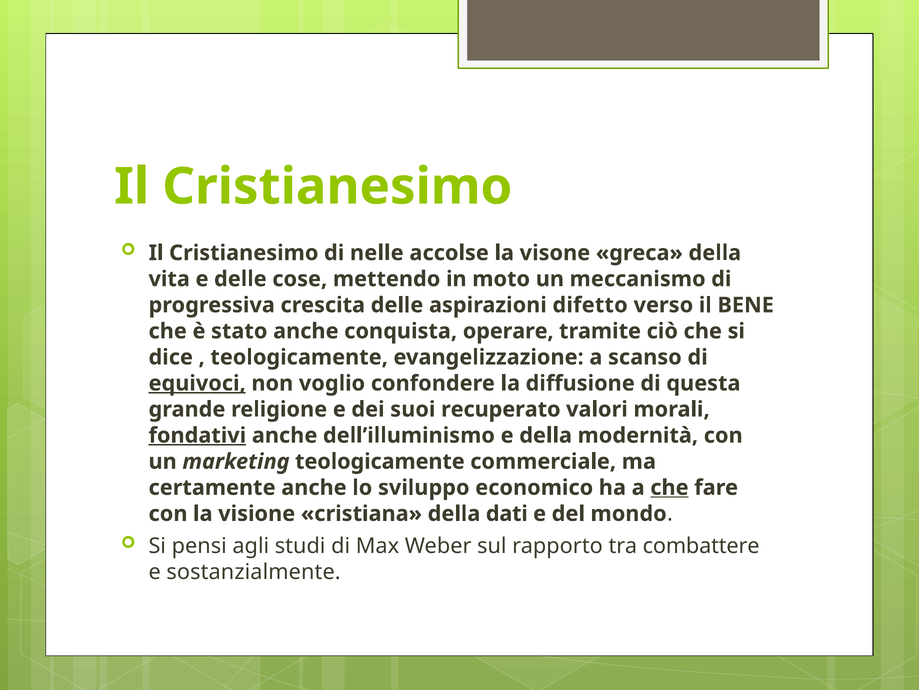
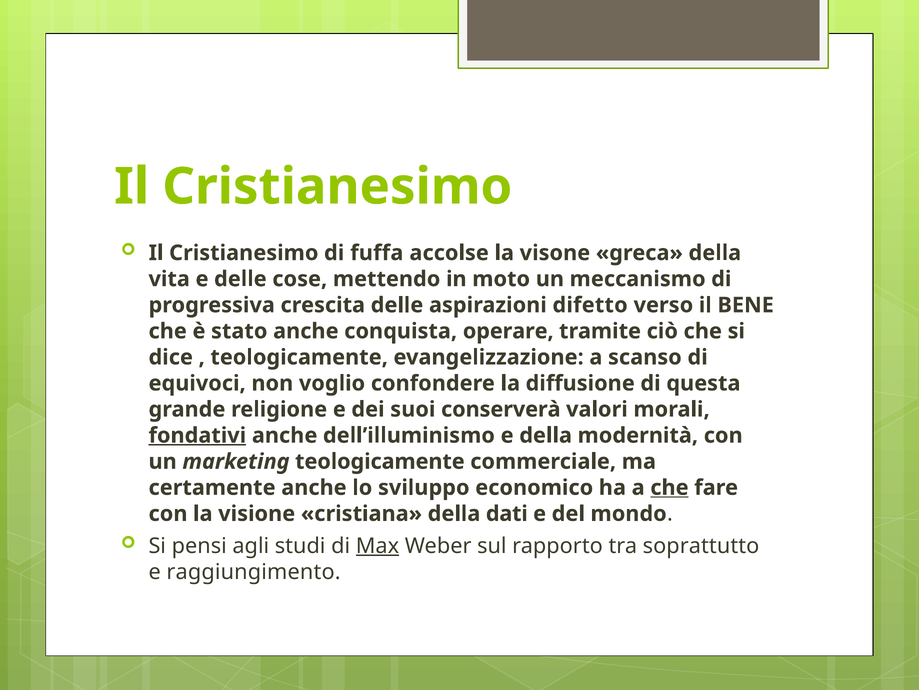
nelle: nelle -> fuffa (377, 253)
equivoci underline: present -> none (197, 383)
recuperato: recuperato -> conserverà (501, 409)
Max underline: none -> present (377, 545)
combattere: combattere -> soprattutto (701, 545)
sostanzialmente: sostanzialmente -> raggiungimento (254, 571)
